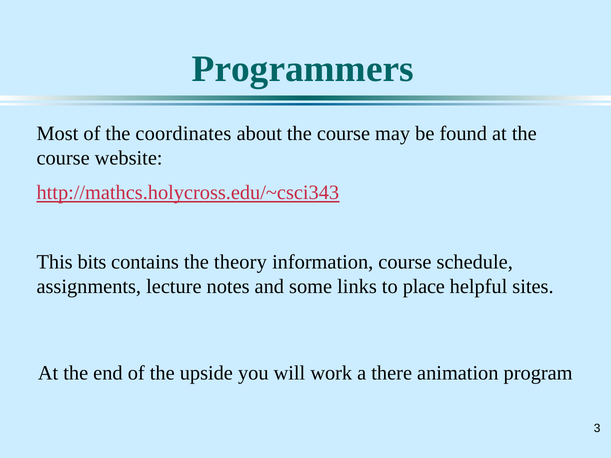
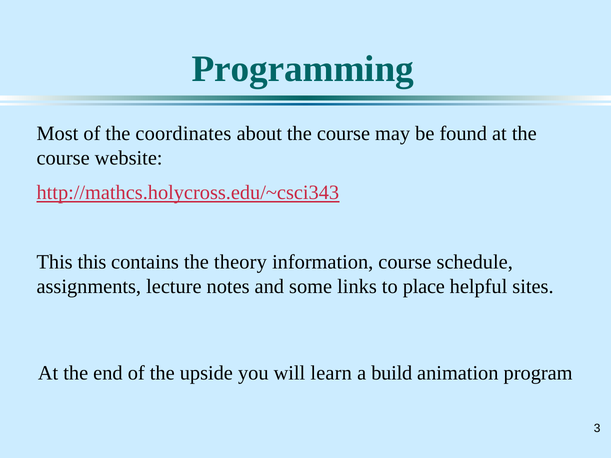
Programmers: Programmers -> Programming (303, 69)
This bits: bits -> this (92, 262)
work: work -> learn (331, 373)
there: there -> build (392, 373)
